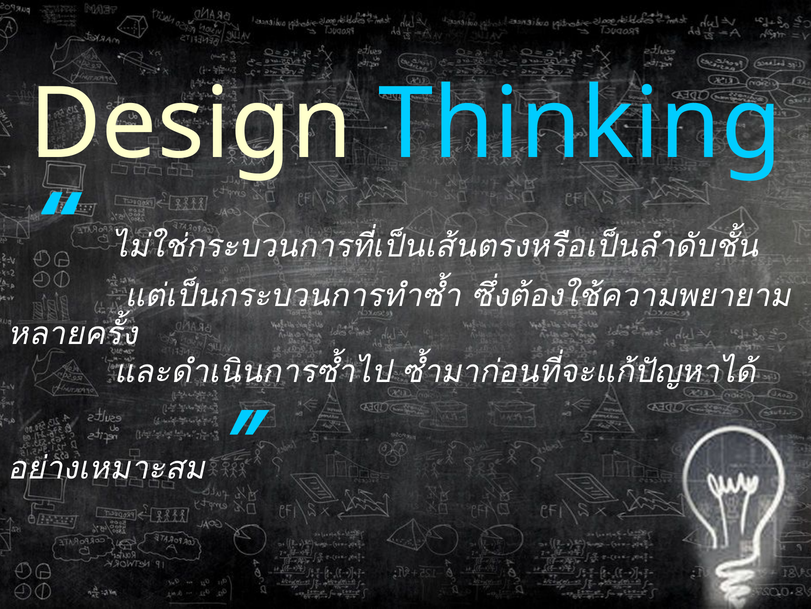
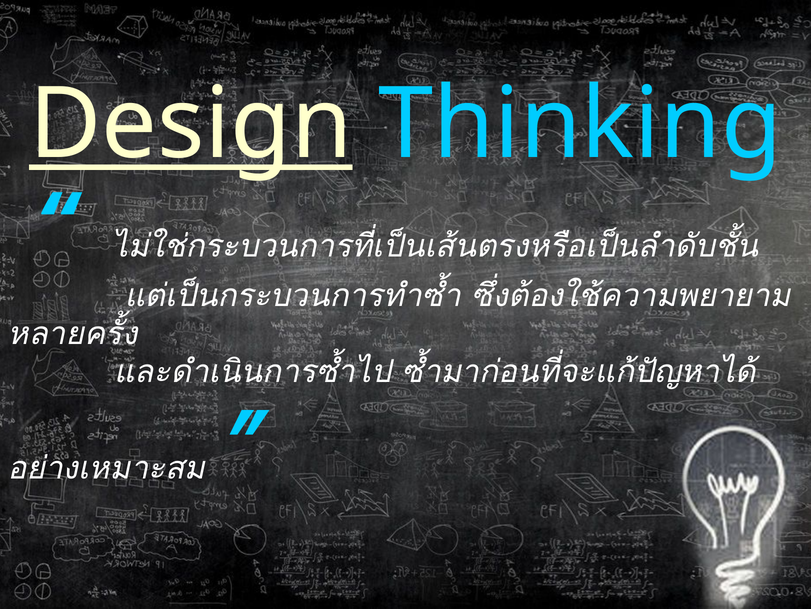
Design underline: none -> present (191, 124)
